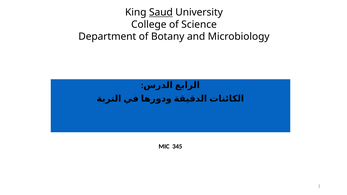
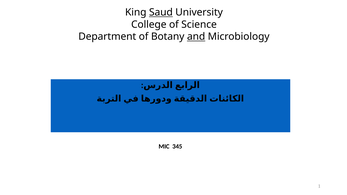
and underline: none -> present (196, 37)
